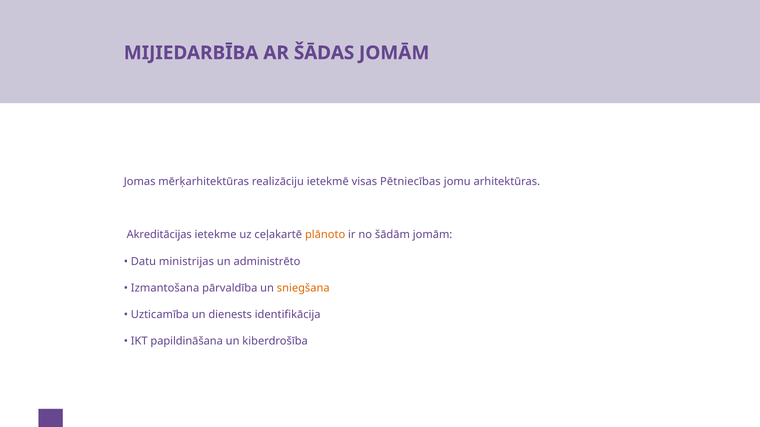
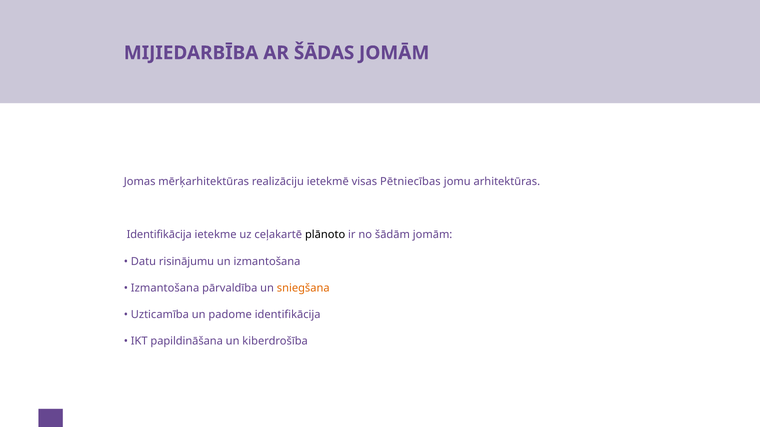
Akreditācijas: Akreditācijas -> Identifikācija (159, 235)
plānoto colour: orange -> black (325, 235)
ministrijas: ministrijas -> risinājumu (187, 262)
un administrēto: administrēto -> izmantošana (267, 262)
dienests: dienests -> padome (230, 315)
